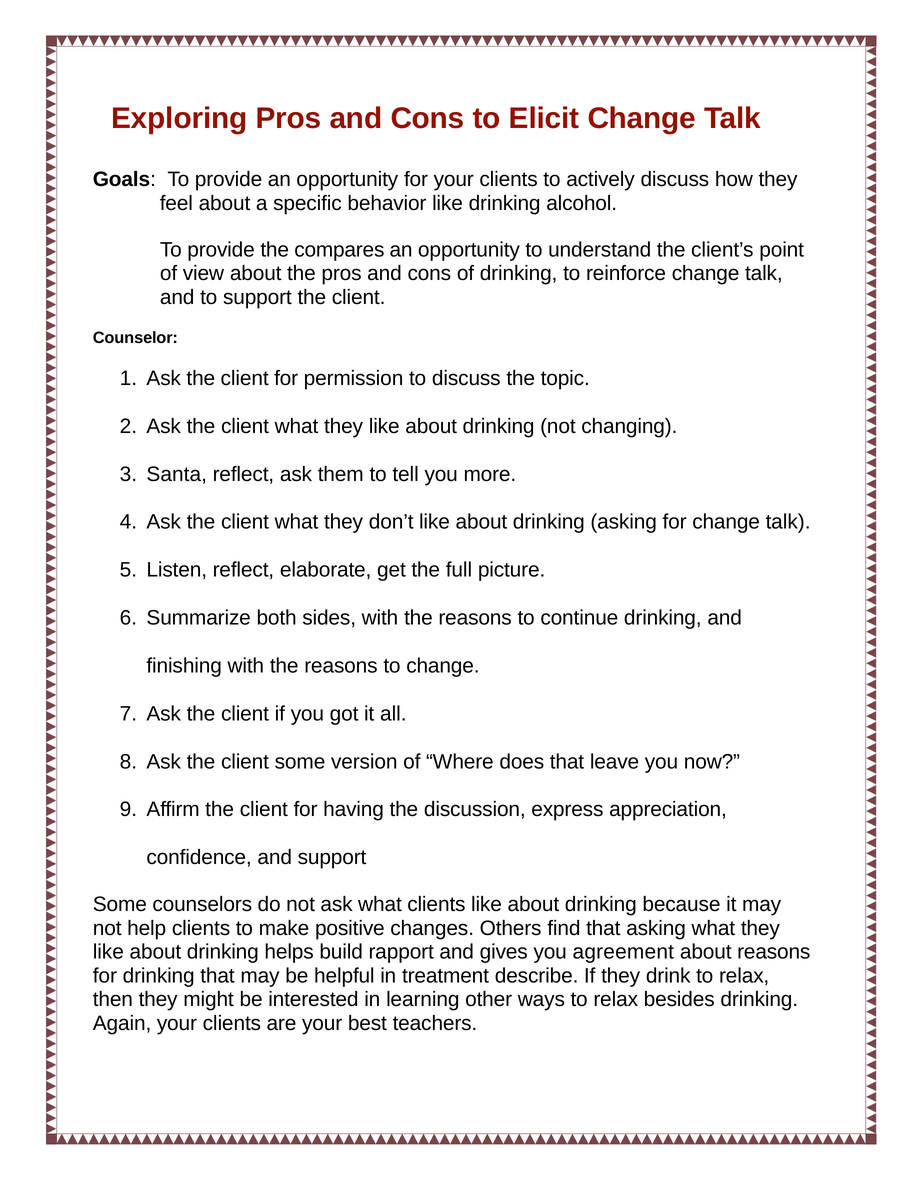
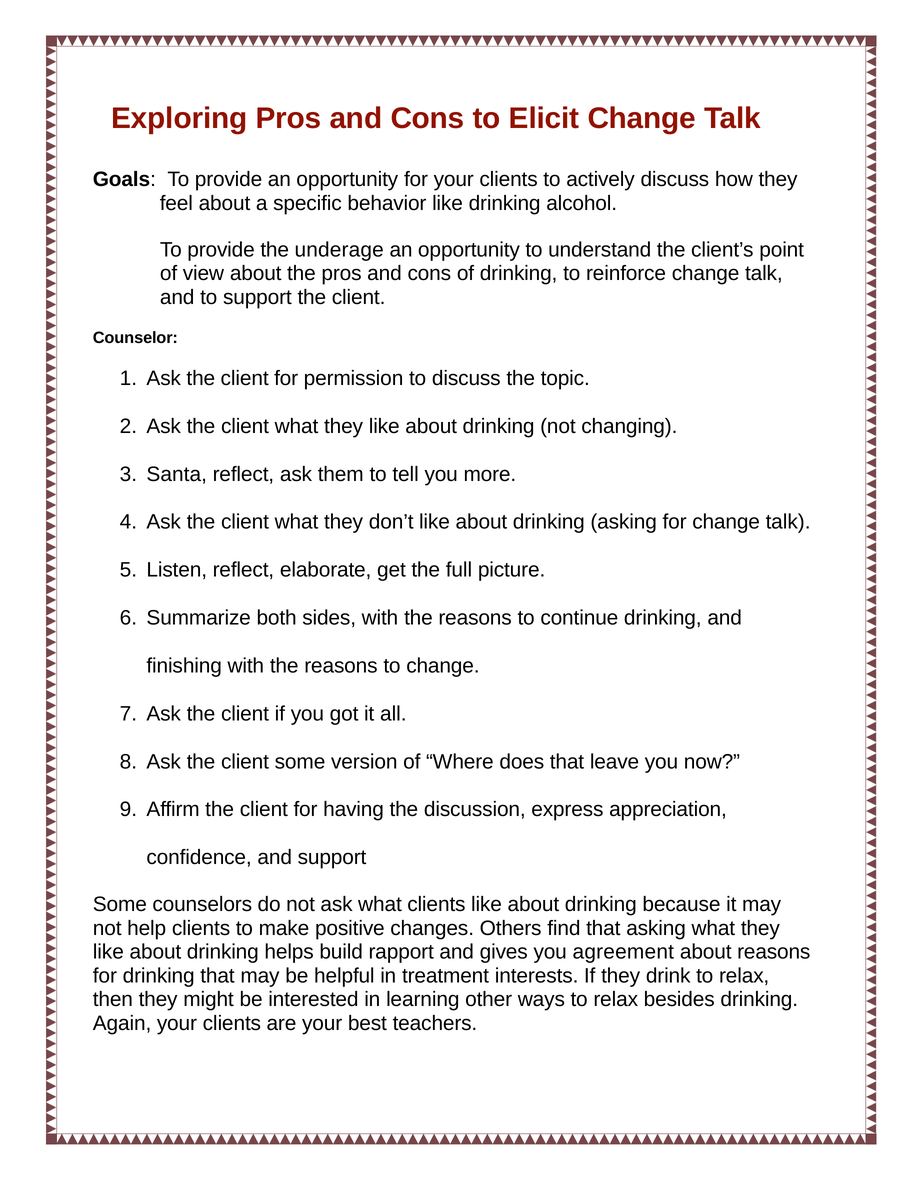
compares: compares -> underage (339, 250)
describe: describe -> interests (537, 976)
